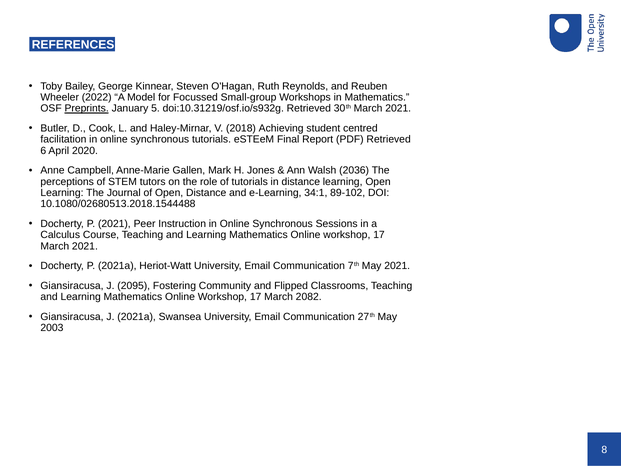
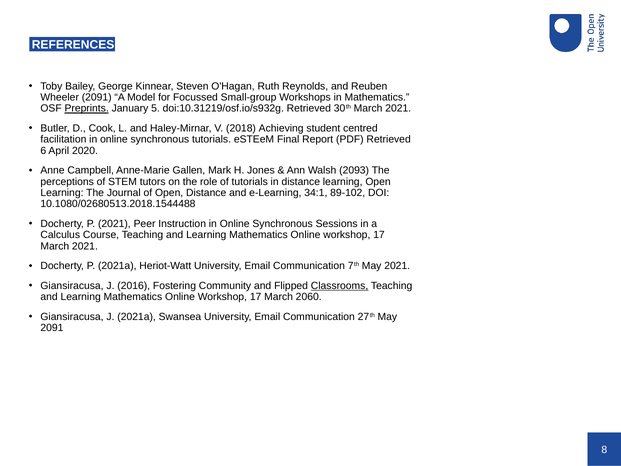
Wheeler 2022: 2022 -> 2091 (97, 97)
2036: 2036 -> 2093 (354, 170)
2095: 2095 -> 2016 (134, 286)
Classrooms underline: none -> present (340, 286)
2082: 2082 -> 2060 (309, 297)
2003: 2003 -> 2091 (52, 328)
